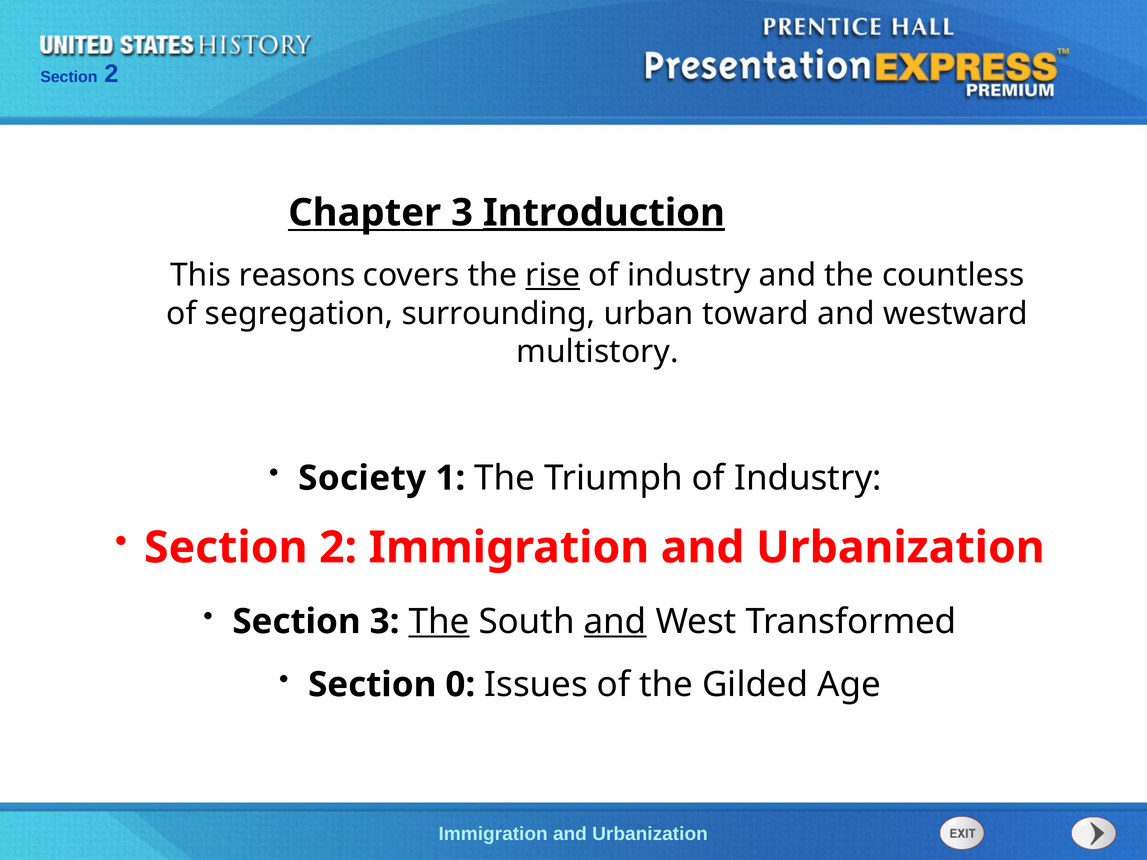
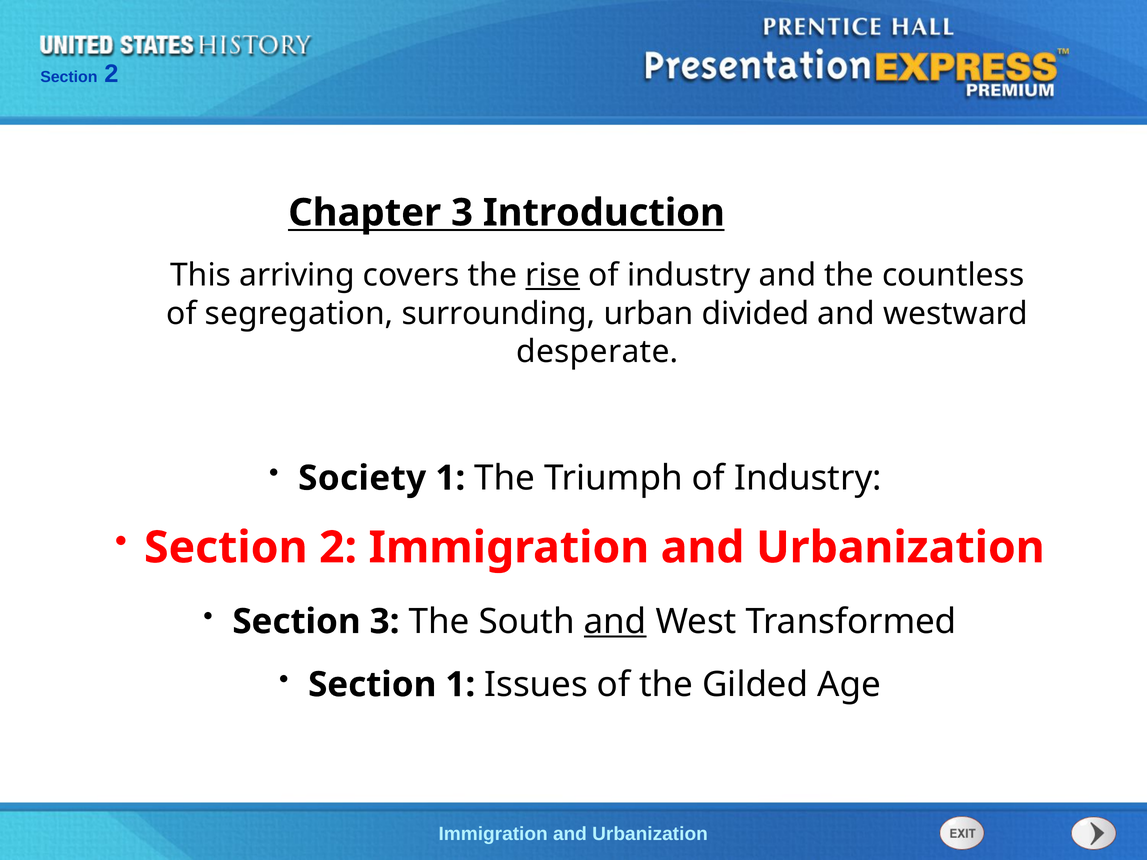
Introduction underline: present -> none (604, 213)
reasons: reasons -> arriving (297, 276)
toward: toward -> divided (756, 314)
multistory: multistory -> desperate (597, 352)
The underline: present -> none (439, 622)
0: 0 -> 1 (460, 685)
